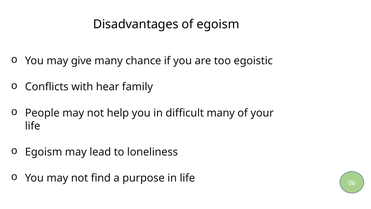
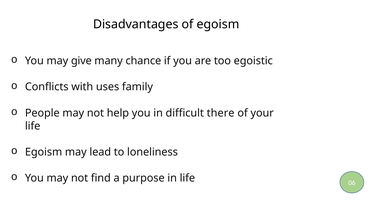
hear: hear -> uses (108, 87)
difficult many: many -> there (221, 113)
